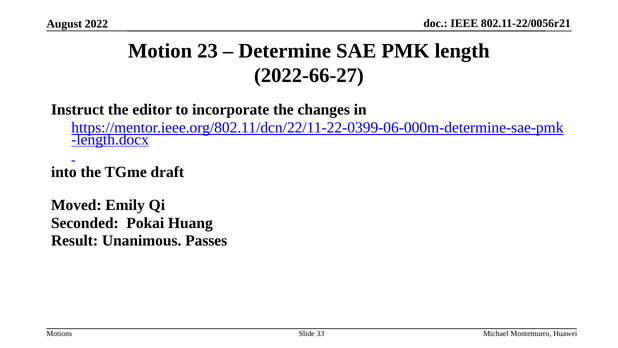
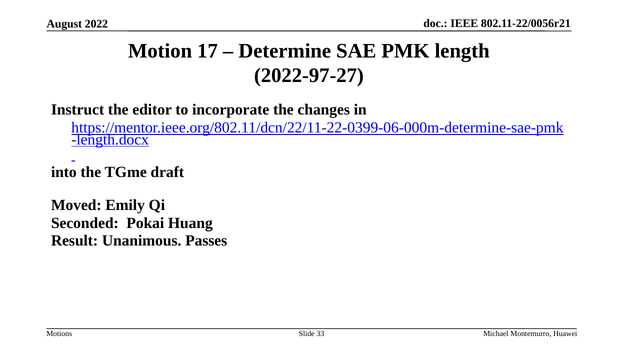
23: 23 -> 17 (208, 51)
2022-66-27: 2022-66-27 -> 2022-97-27 (309, 76)
